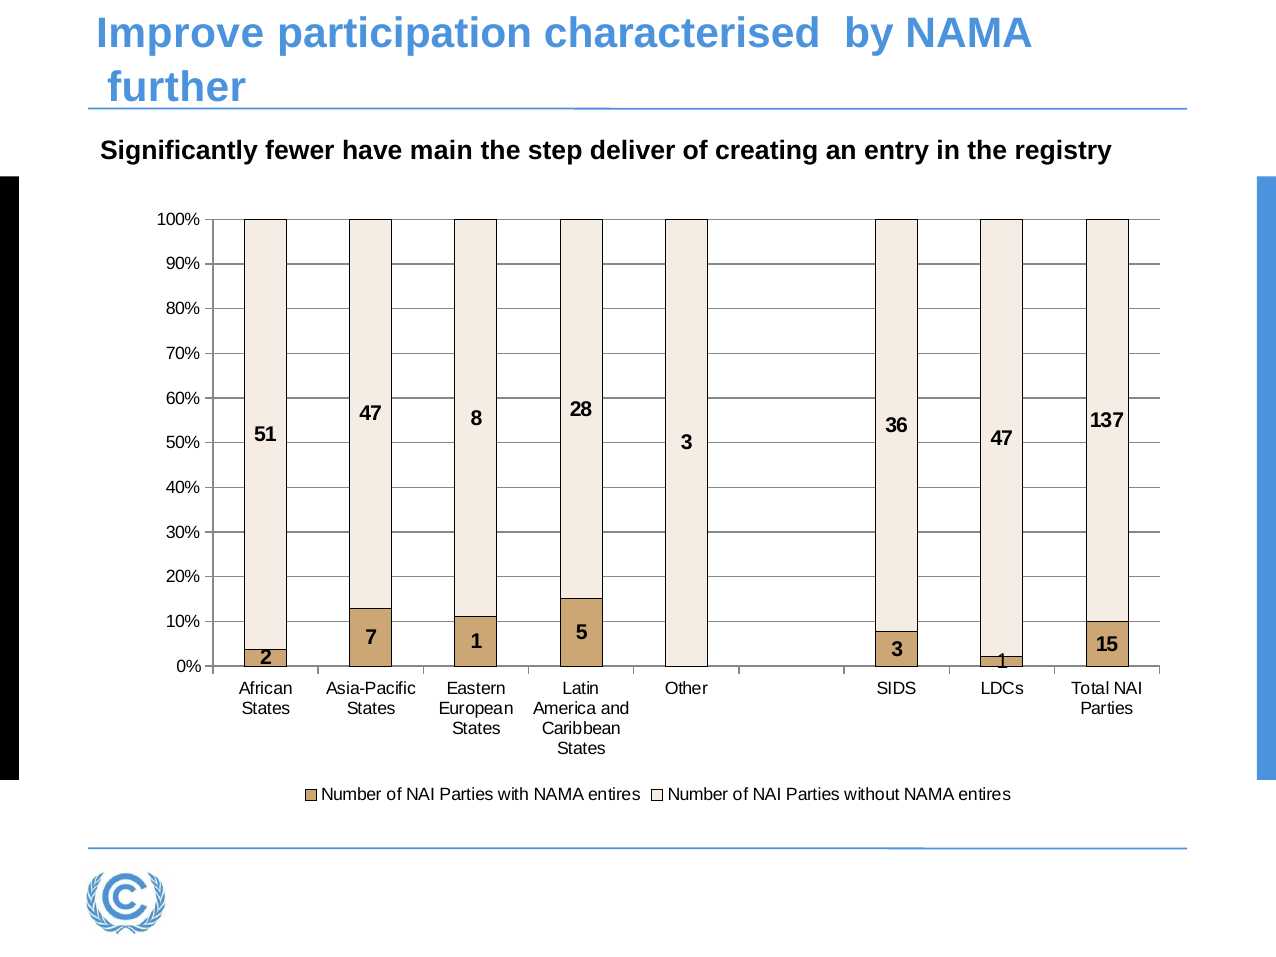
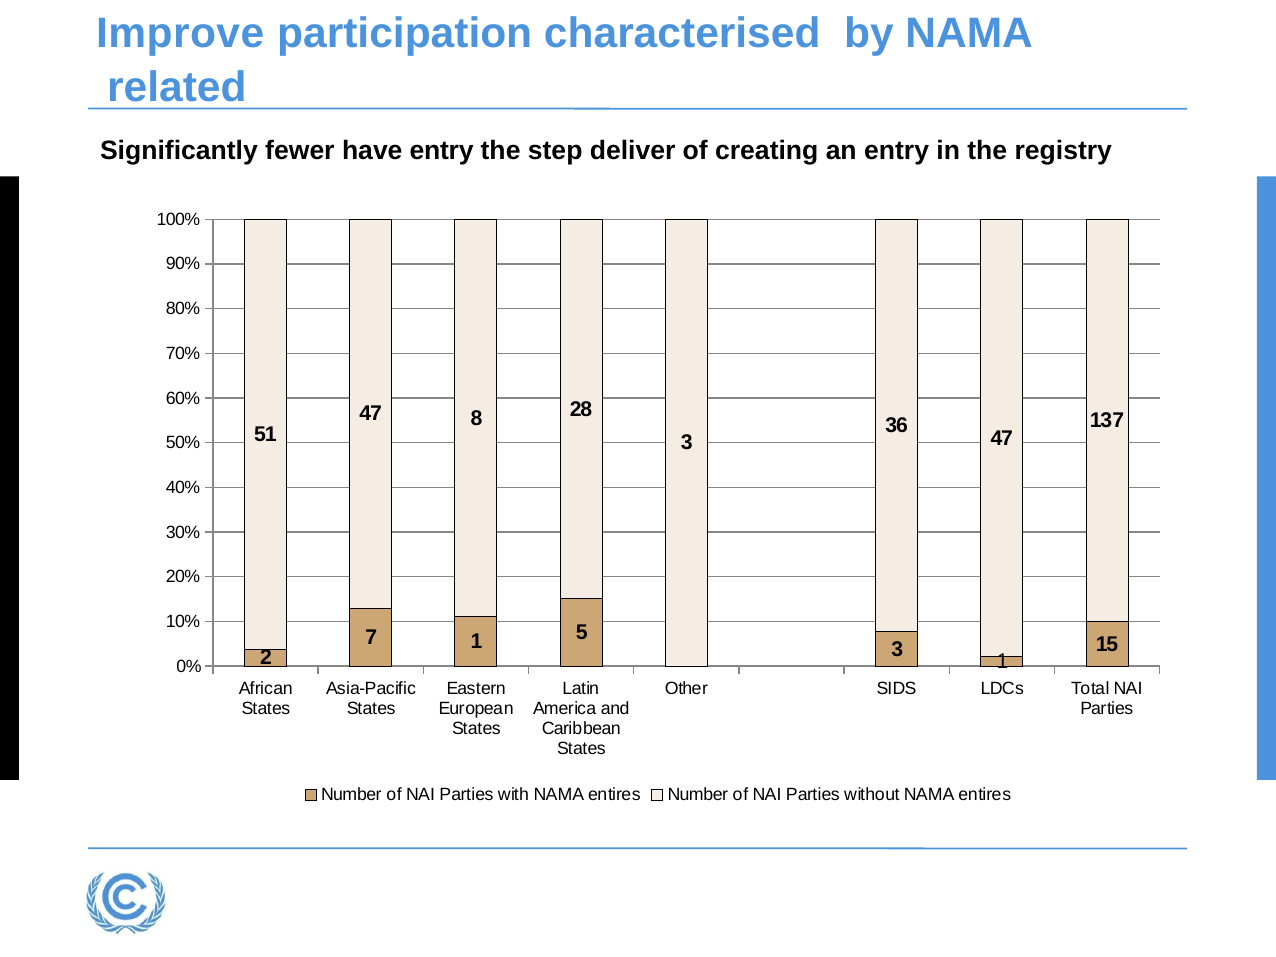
further: further -> related (177, 87)
have main: main -> entry (442, 151)
